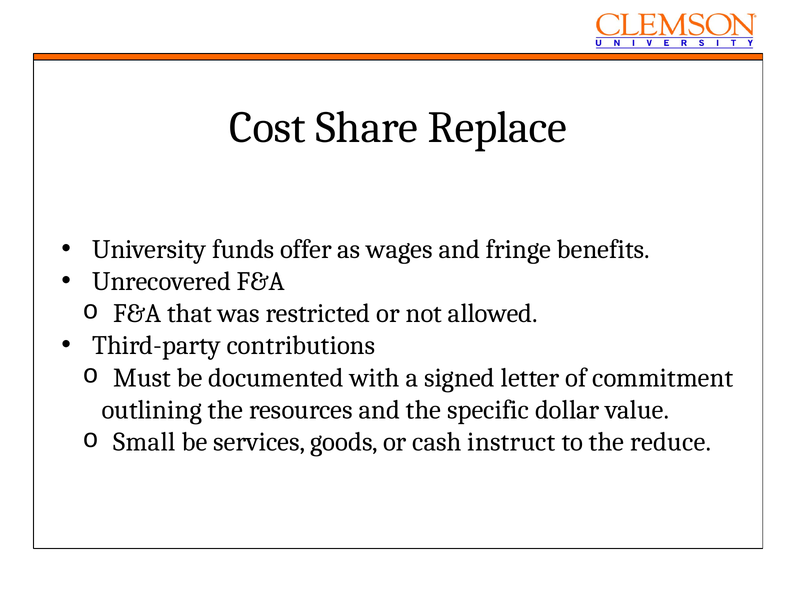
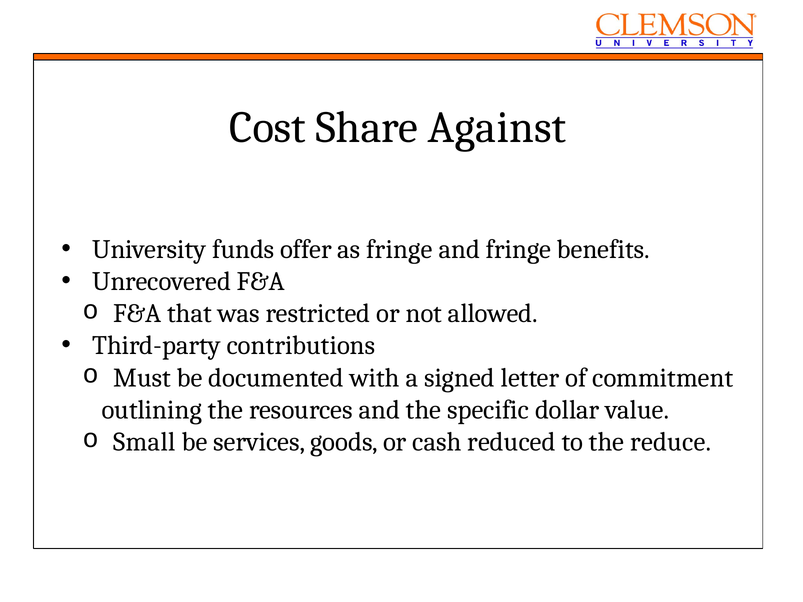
Replace: Replace -> Against (497, 128)
as wages: wages -> fringe (399, 249)
instruct: instruct -> reduced (512, 442)
